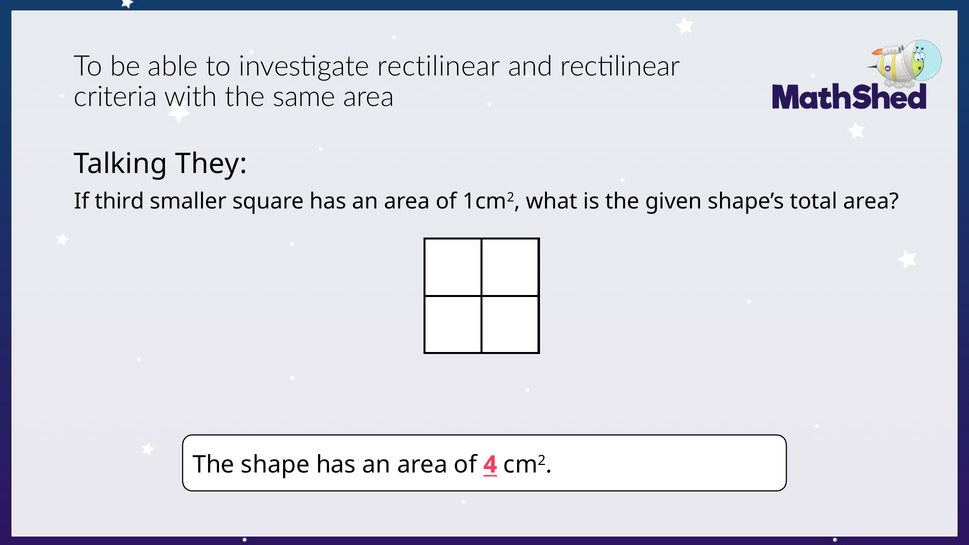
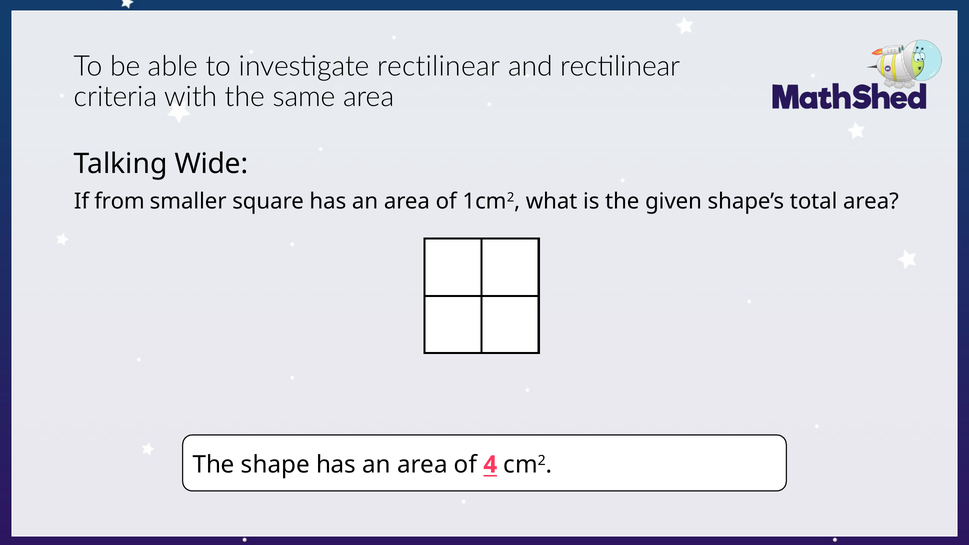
They: They -> Wide (211, 164)
third: third -> from (119, 201)
